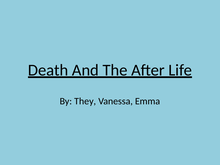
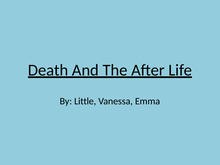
They: They -> Little (85, 101)
